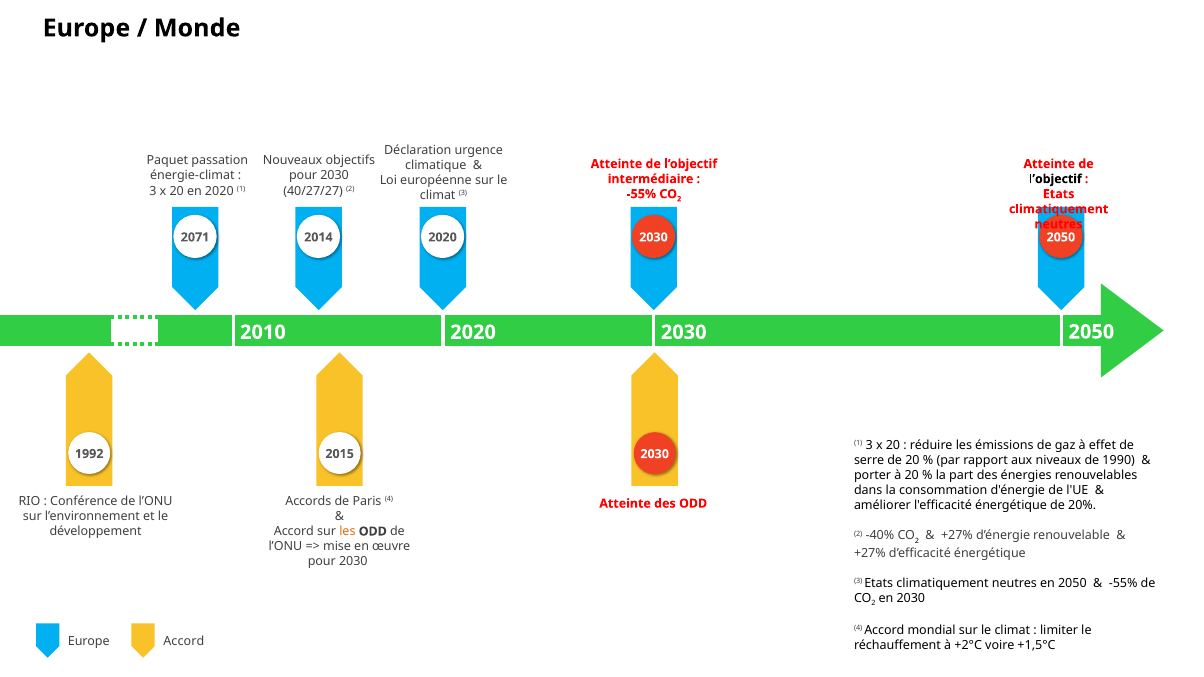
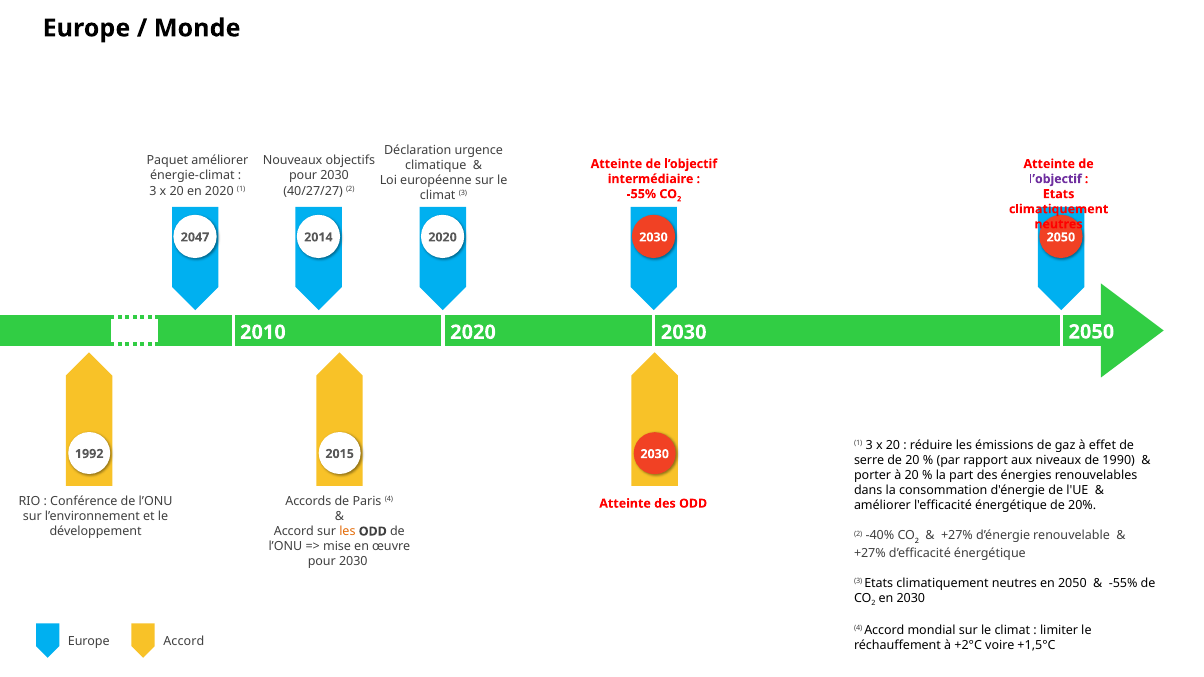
Paquet passation: passation -> améliorer (220, 161)
l’objectif colour: black -> purple (1055, 179)
2071: 2071 -> 2047 (195, 237)
